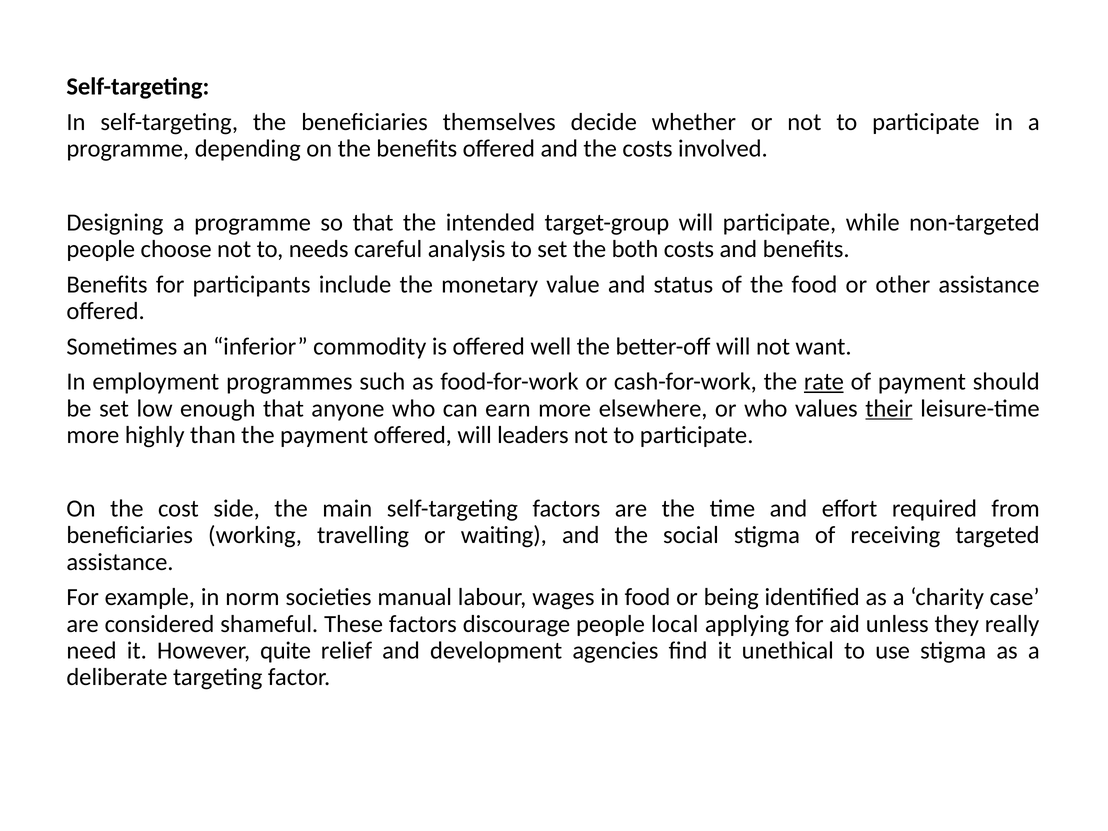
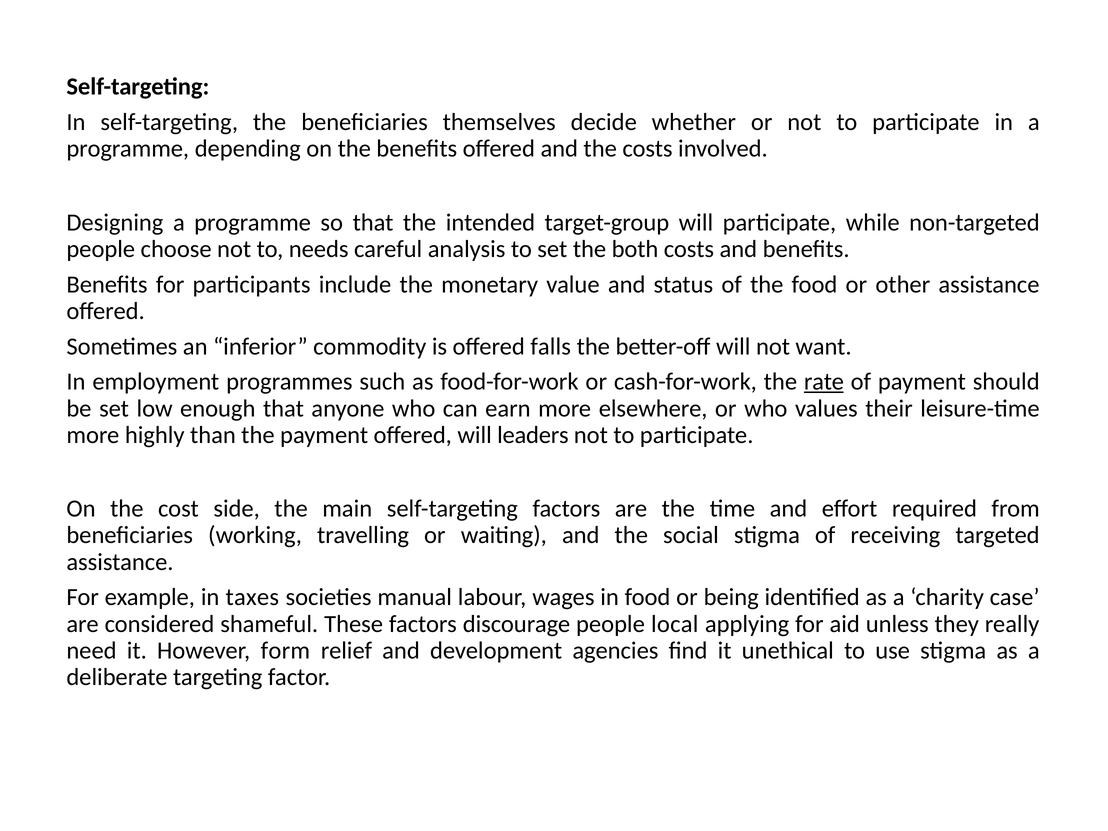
well: well -> falls (551, 346)
their underline: present -> none (889, 408)
norm: norm -> taxes (252, 597)
quite: quite -> form (285, 650)
